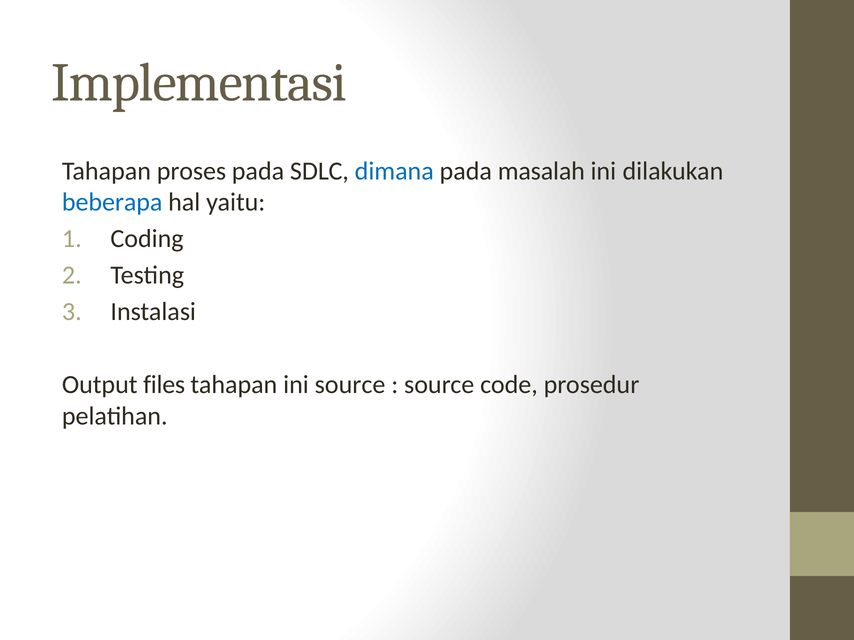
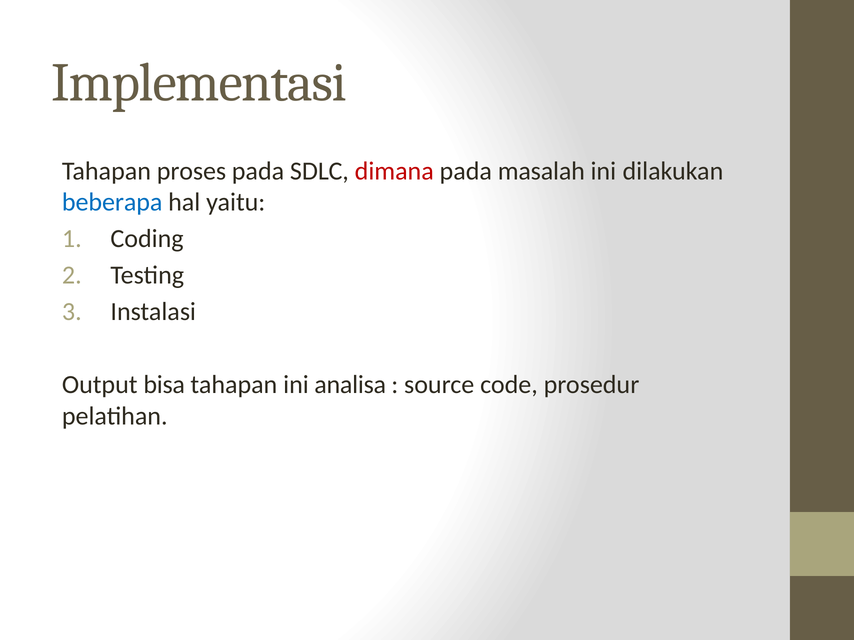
dimana colour: blue -> red (394, 171)
files: files -> bisa (164, 385)
ini source: source -> analisa (350, 385)
